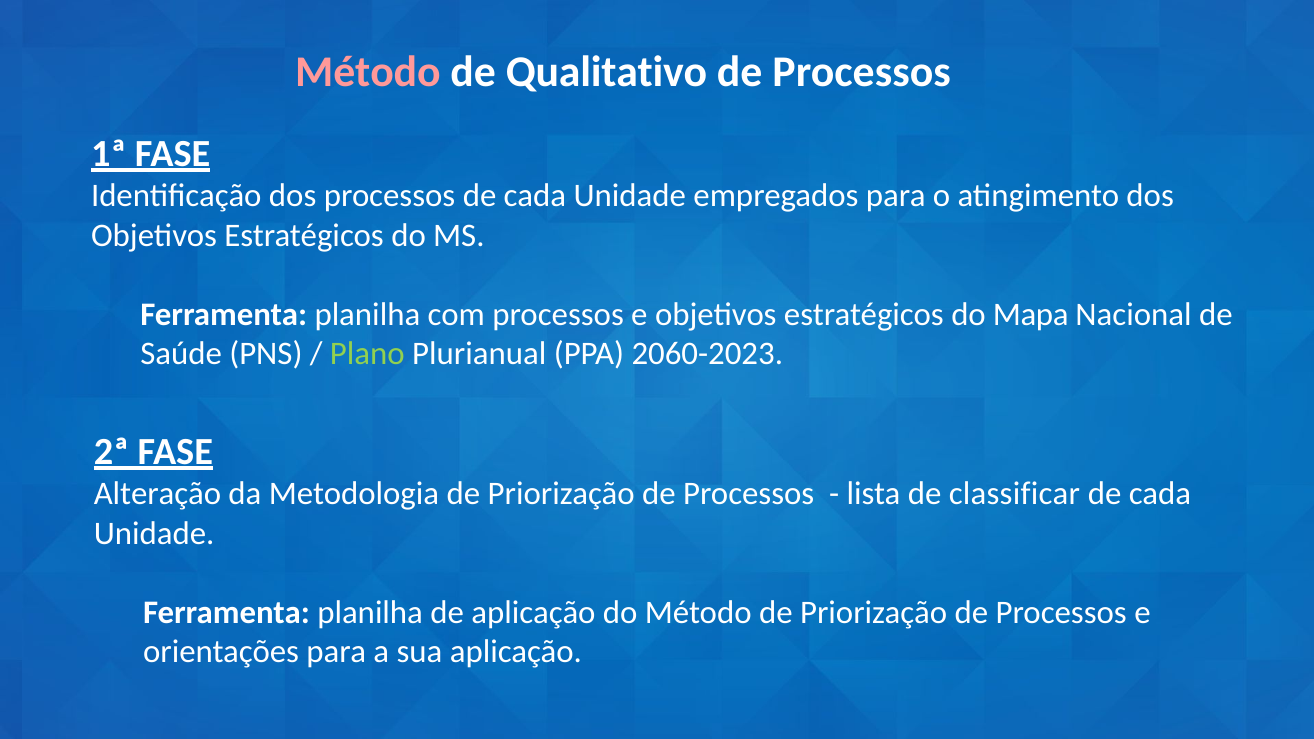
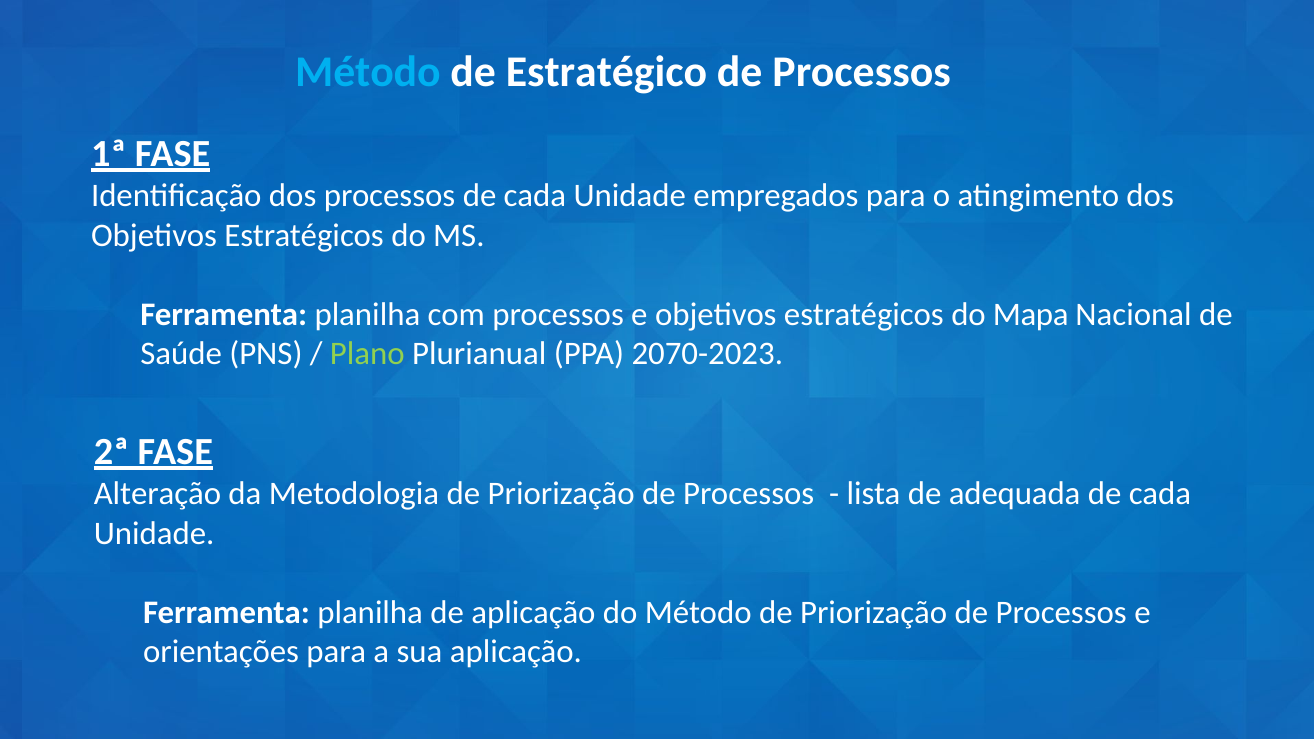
Método colour: pink -> light blue (368, 72)
Qualitativo: Qualitativo -> Estratégico (606, 72)
2060-2023: 2060-2023 -> 2070-2023 (707, 354)
classificar: classificar -> adequada (1015, 494)
